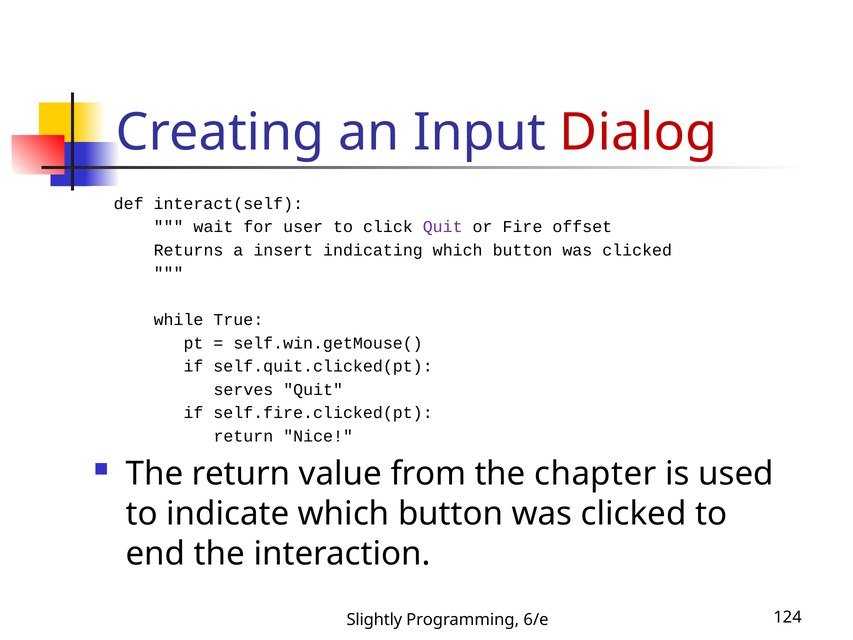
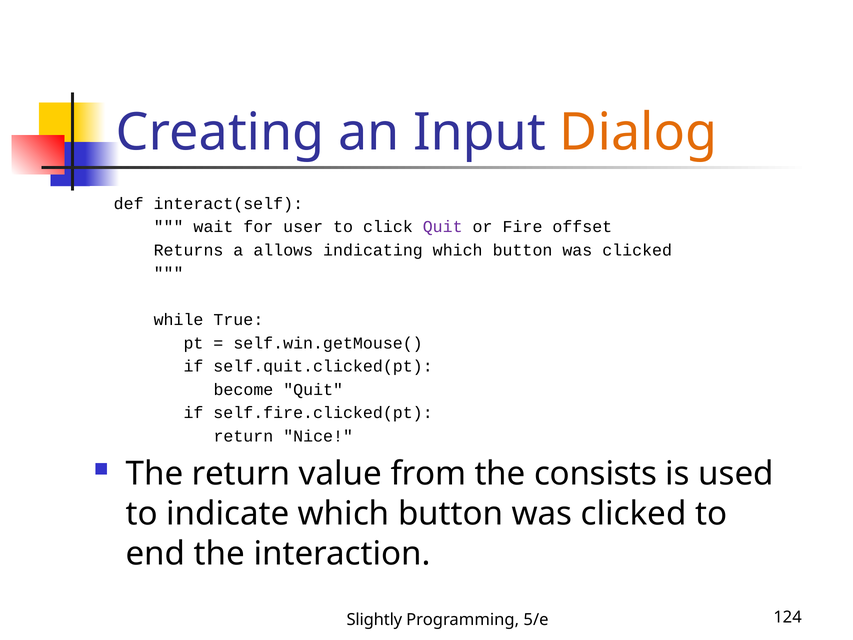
Dialog colour: red -> orange (638, 132)
insert: insert -> allows (283, 250)
serves: serves -> become (243, 390)
chapter: chapter -> consists (596, 474)
6/e: 6/e -> 5/e (536, 620)
